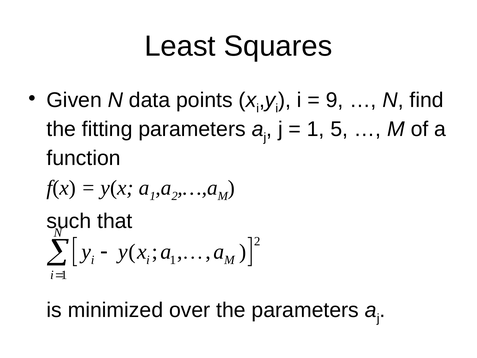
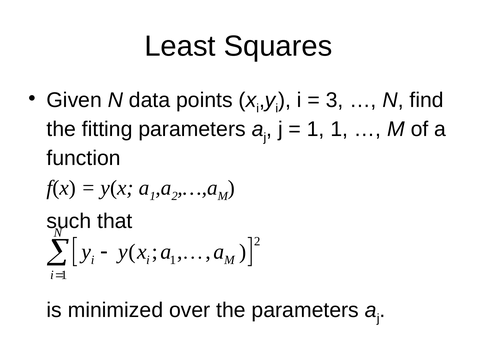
9: 9 -> 3 (335, 100)
5: 5 -> 1 (339, 129)
